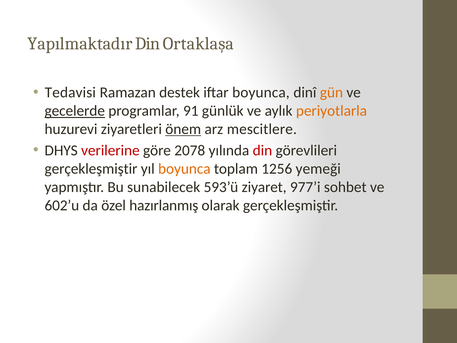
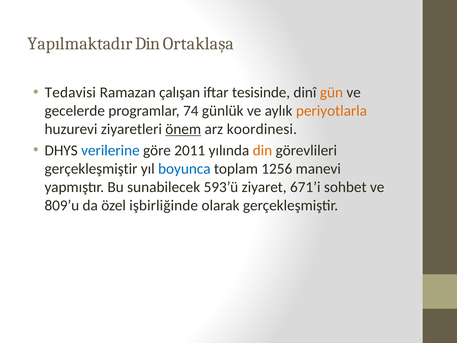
destek: destek -> çalışan (180, 92)
iftar boyunca: boyunca -> tesisinde (261, 92)
gecelerde underline: present -> none (75, 111)
91: 91 -> 74 (191, 111)
mescitlere: mescitlere -> koordinesi (262, 129)
verilerine colour: red -> blue (110, 150)
2078: 2078 -> 2011 (190, 150)
din colour: red -> orange (262, 150)
boyunca colour: orange -> blue (184, 169)
yemeği: yemeği -> manevi (318, 169)
977’i: 977’i -> 671’i (305, 187)
602’u: 602’u -> 809’u (62, 205)
hazırlanmış: hazırlanmış -> işbirliğinde (164, 205)
